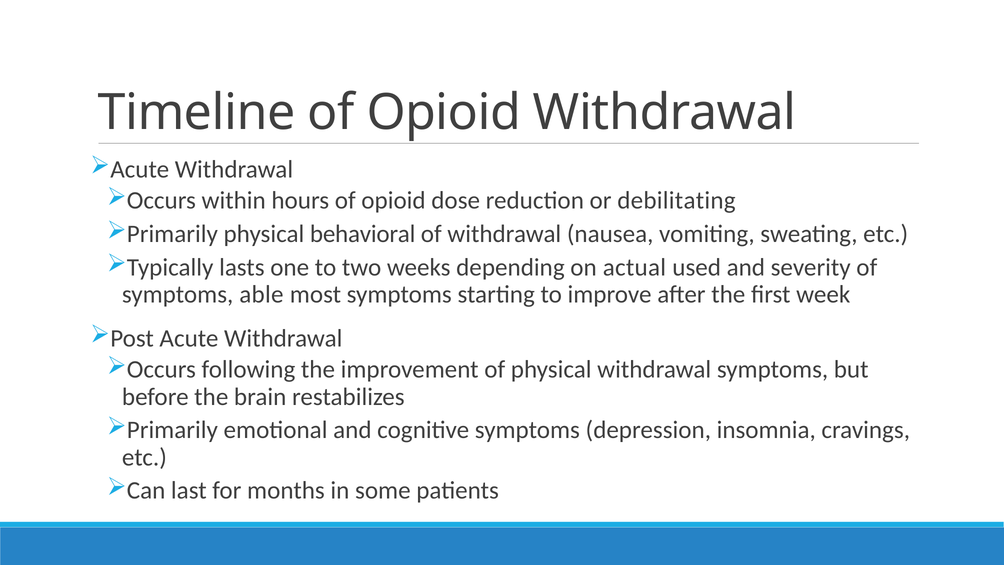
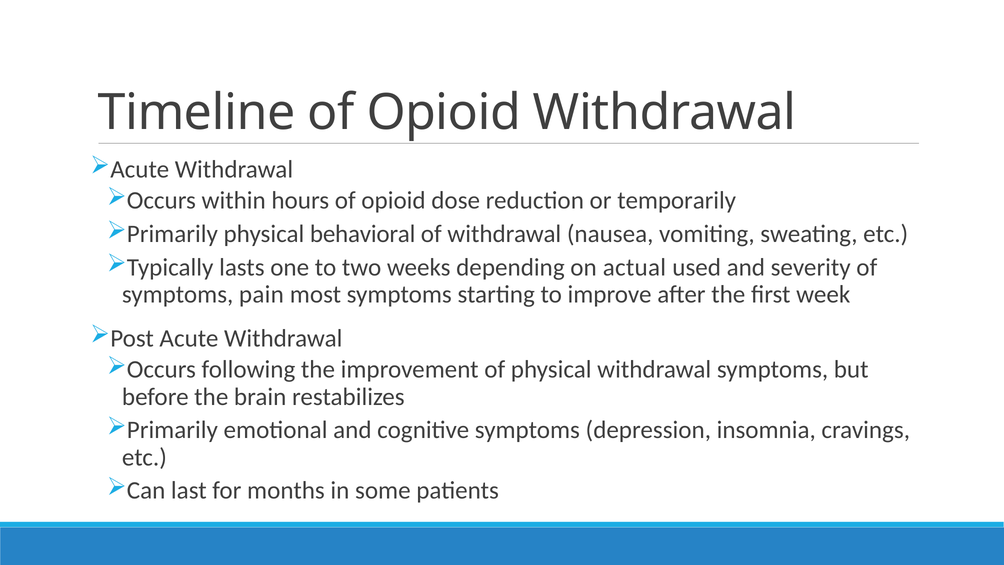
debilitating: debilitating -> temporarily (677, 200)
able: able -> pain (261, 294)
